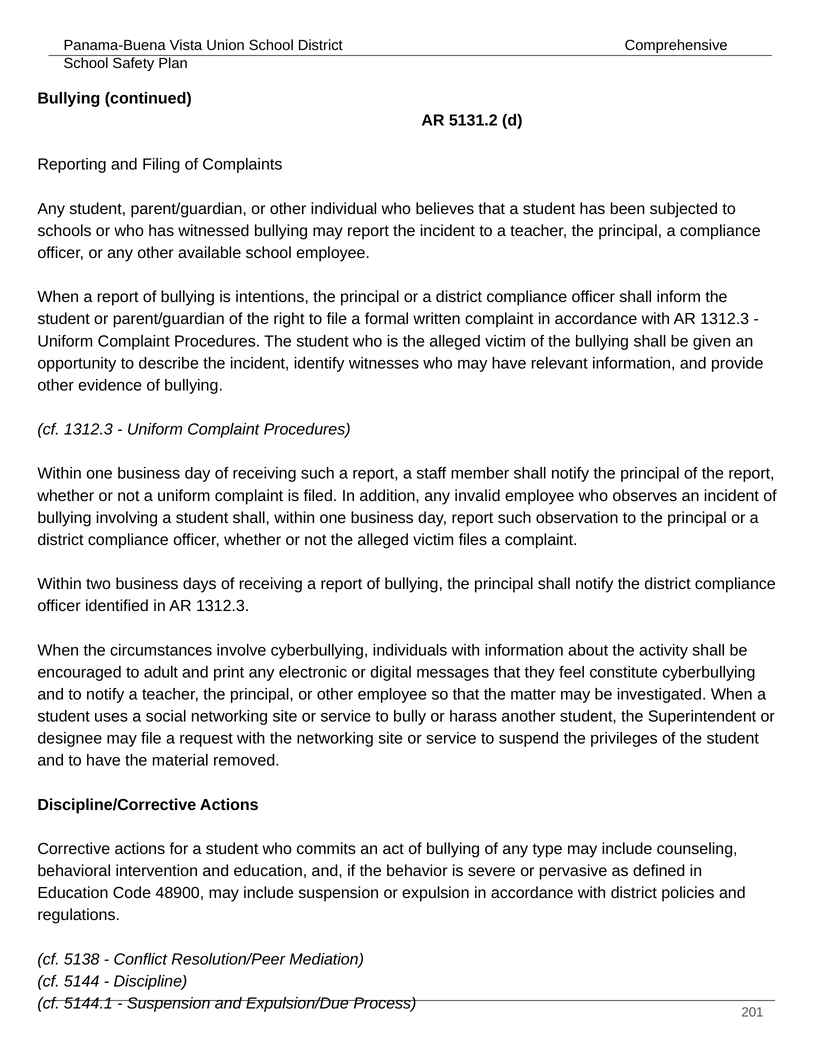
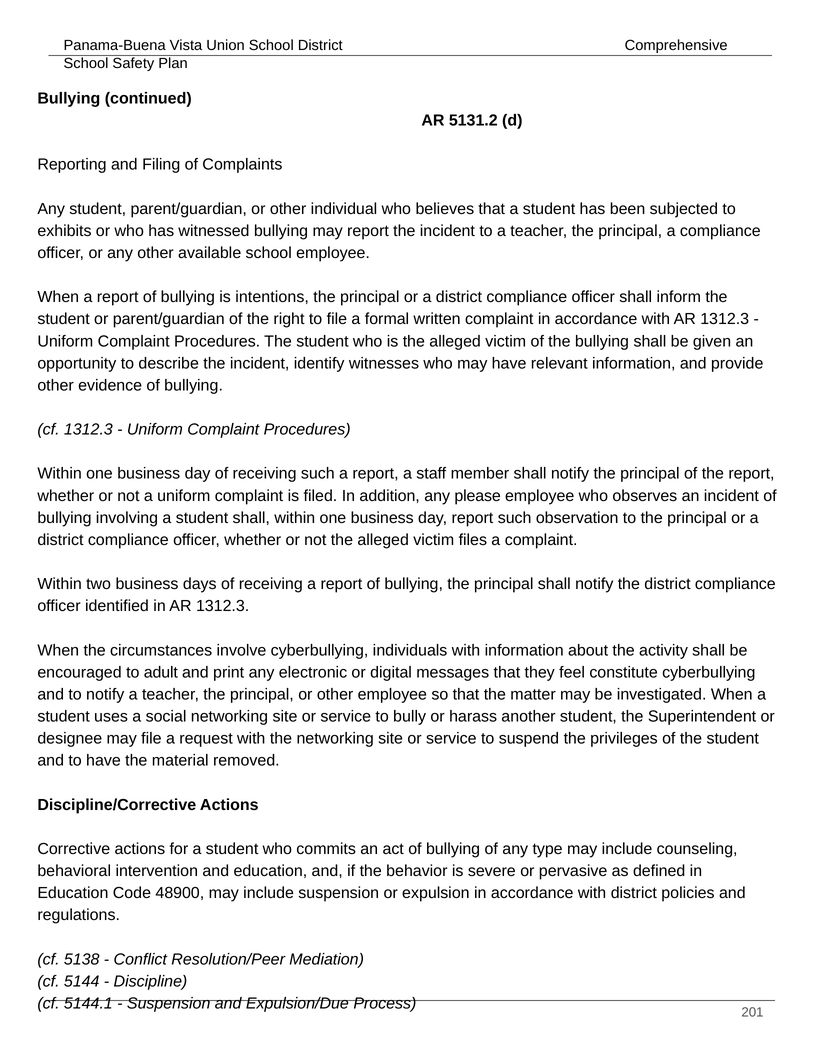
schools: schools -> exhibits (64, 231)
invalid: invalid -> please (478, 496)
